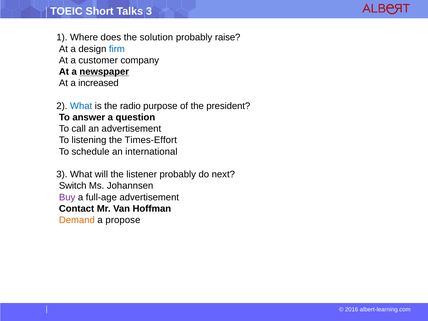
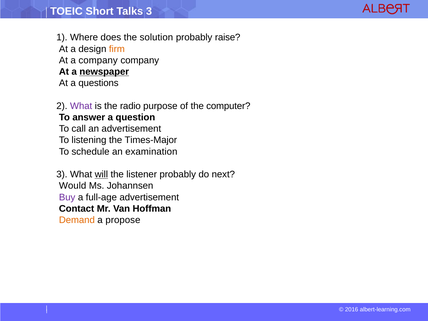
firm colour: blue -> orange (117, 49)
a customer: customer -> company (98, 60)
increased: increased -> questions (98, 83)
What colour: blue -> purple (81, 106)
president: president -> computer (228, 106)
Times-Effort: Times-Effort -> Times-Major (151, 140)
international: international -> examination (151, 152)
will underline: none -> present (101, 174)
Switch: Switch -> Would (73, 186)
